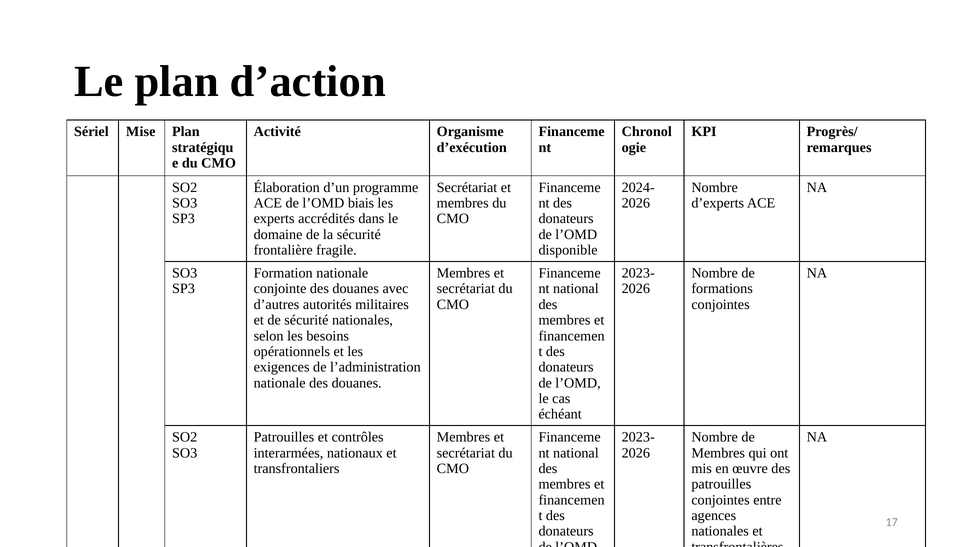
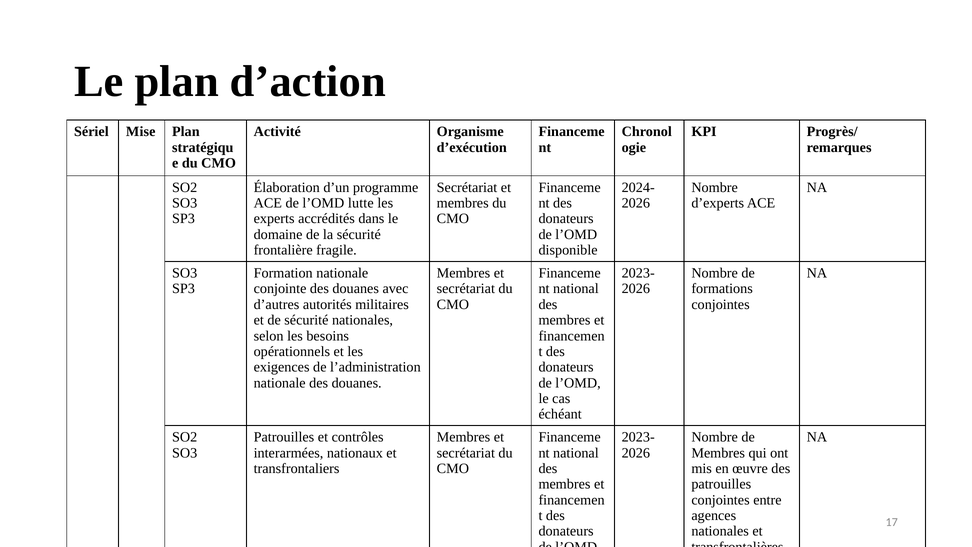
biais: biais -> lutte (361, 203)
